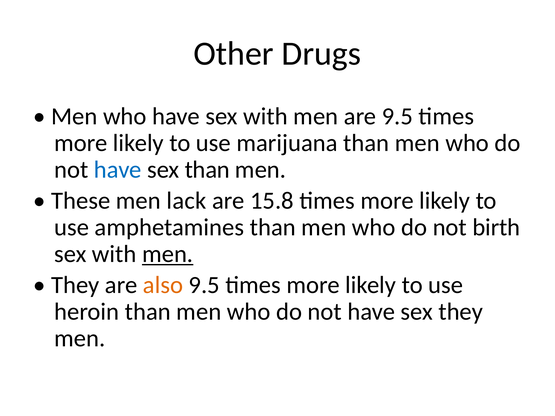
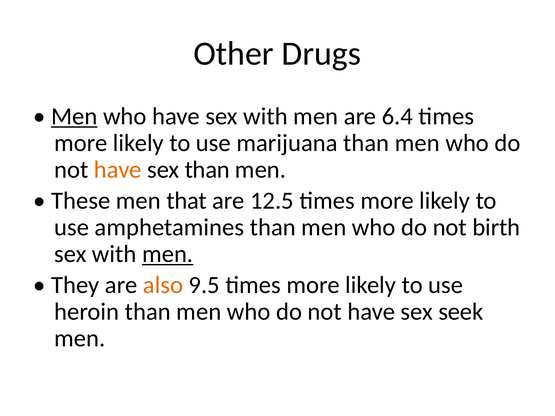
Men underline: none -> present (74, 116)
are 9.5: 9.5 -> 6.4 (397, 116)
have colour: blue -> orange (118, 170)
lack: lack -> that (187, 201)
15.8: 15.8 -> 12.5 (272, 201)
sex they: they -> seek (461, 312)
